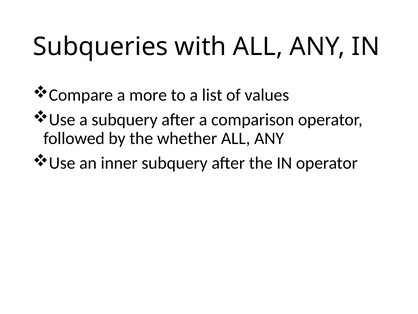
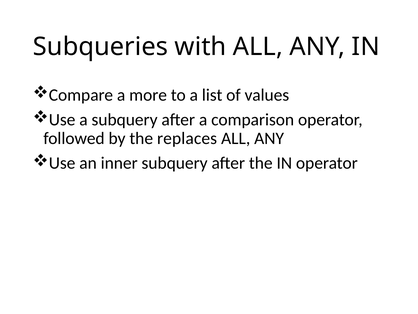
whether: whether -> replaces (187, 138)
